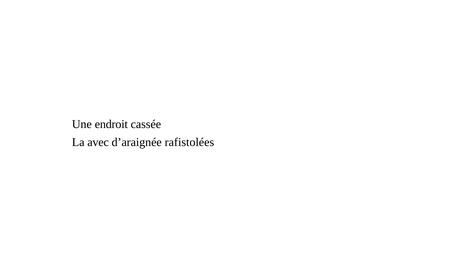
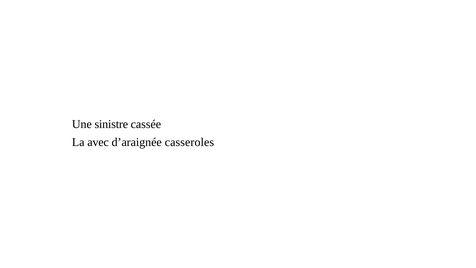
endroit: endroit -> sinistre (111, 124)
rafistolées: rafistolées -> casseroles (189, 142)
